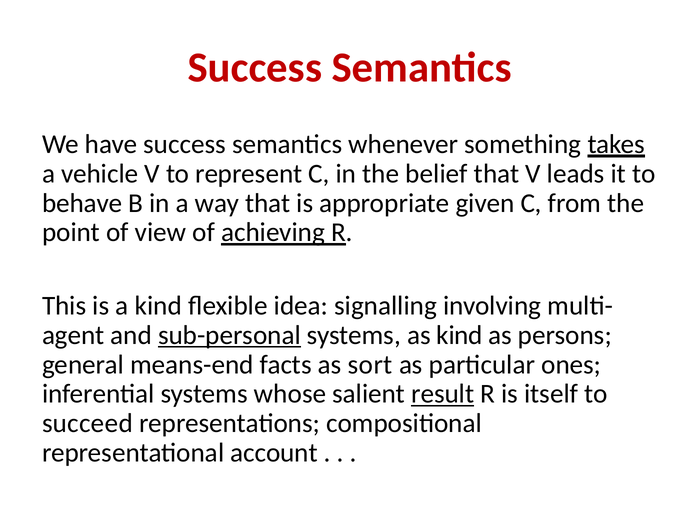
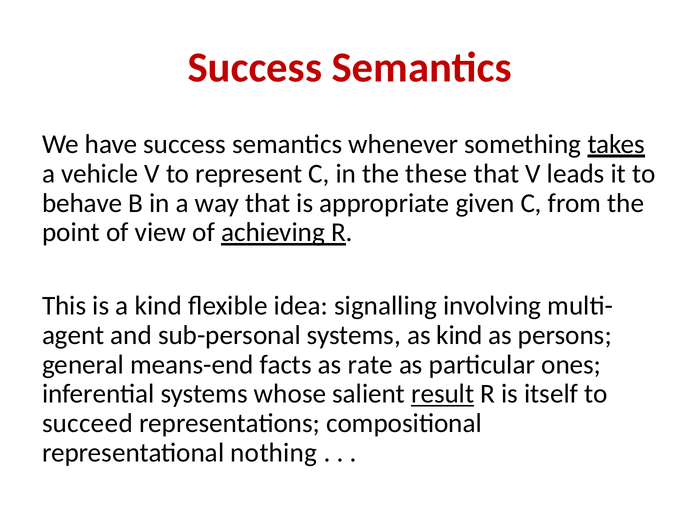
belief: belief -> these (436, 174)
sub-personal underline: present -> none (229, 335)
sort: sort -> rate (370, 365)
account: account -> nothing (274, 453)
